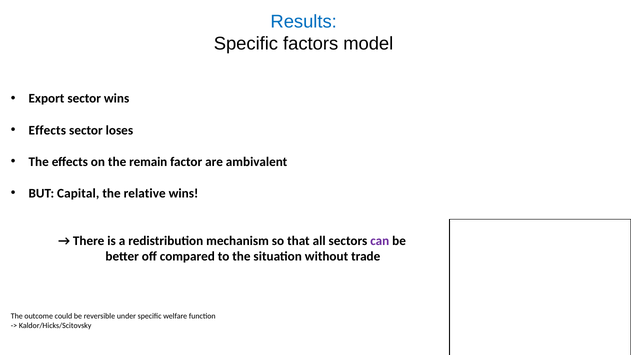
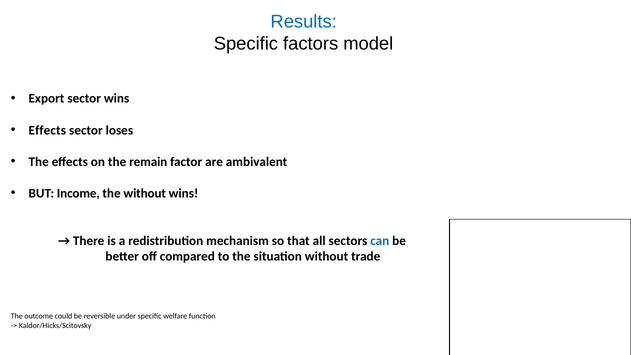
Capital: Capital -> Income (78, 193)
the relative: relative -> without (145, 193)
can colour: purple -> blue (380, 241)
